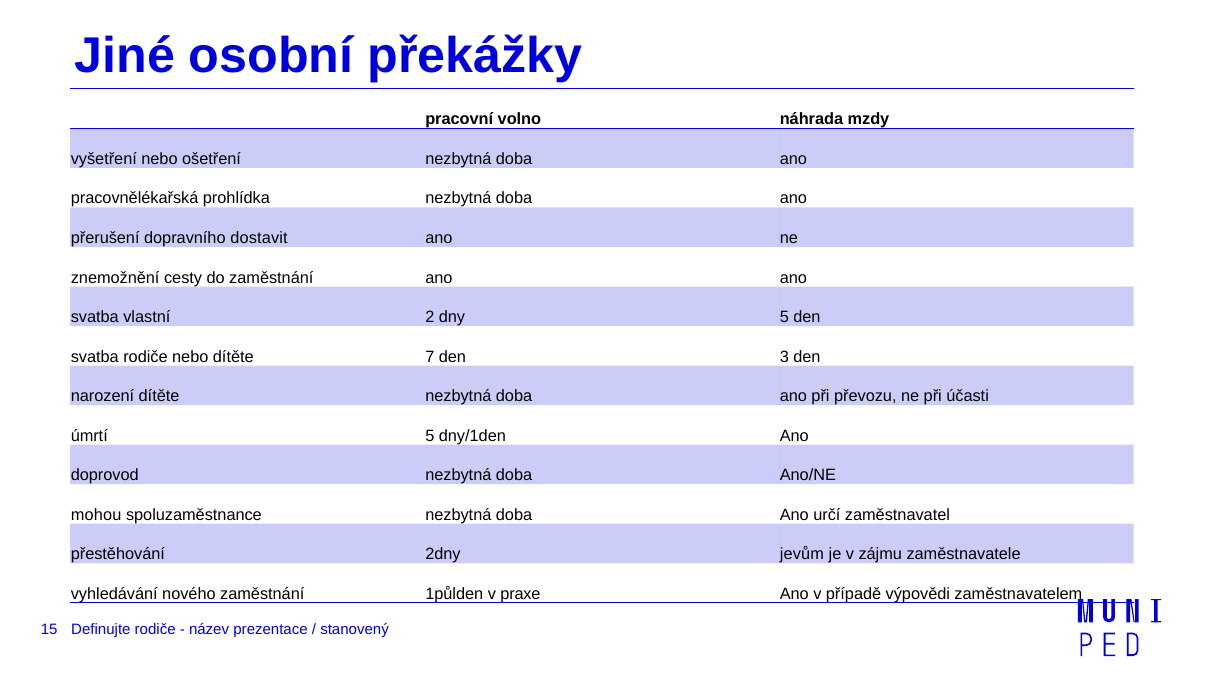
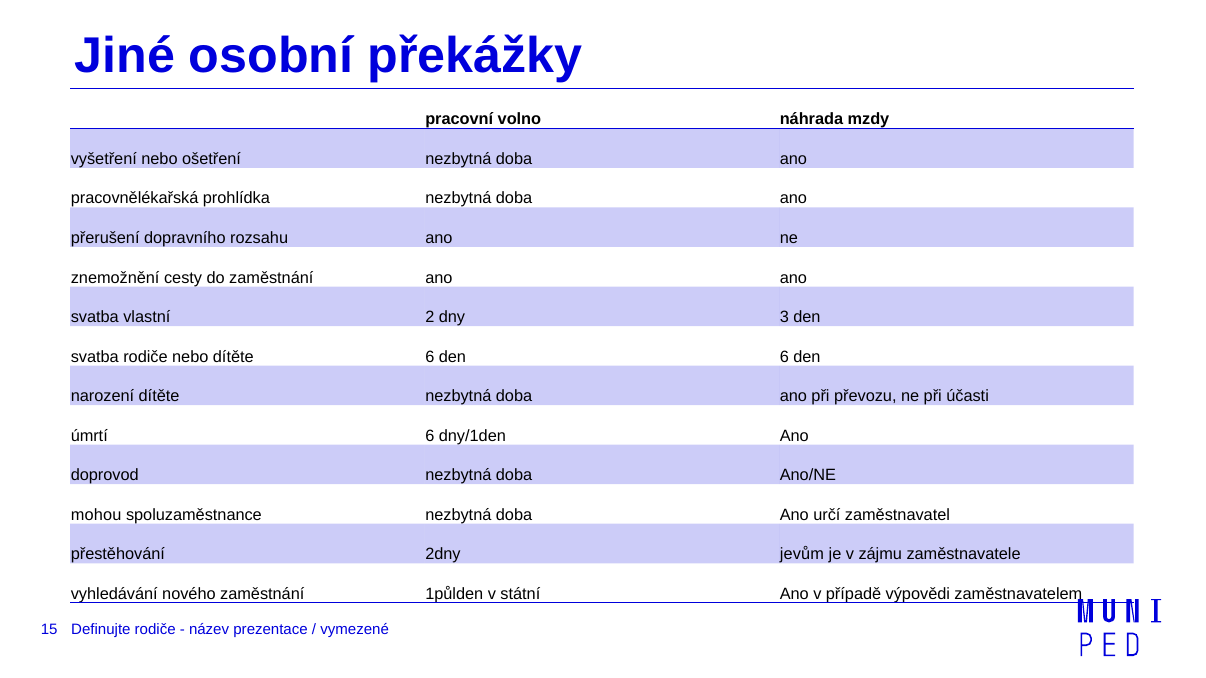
dostavit: dostavit -> rozsahu (259, 238)
dny 5: 5 -> 3 (784, 317)
dítěte 7: 7 -> 6 (430, 357)
den 3: 3 -> 6 (784, 357)
úmrtí 5: 5 -> 6 (430, 436)
praxe: praxe -> státní (520, 594)
stanovený: stanovený -> vymezené (355, 630)
